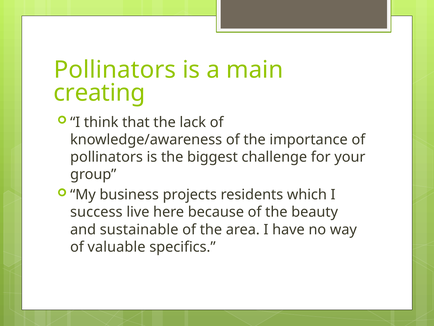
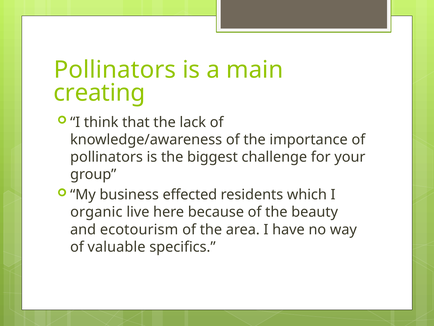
projects: projects -> effected (190, 195)
success: success -> organic (96, 212)
sustainable: sustainable -> ecotourism (139, 229)
